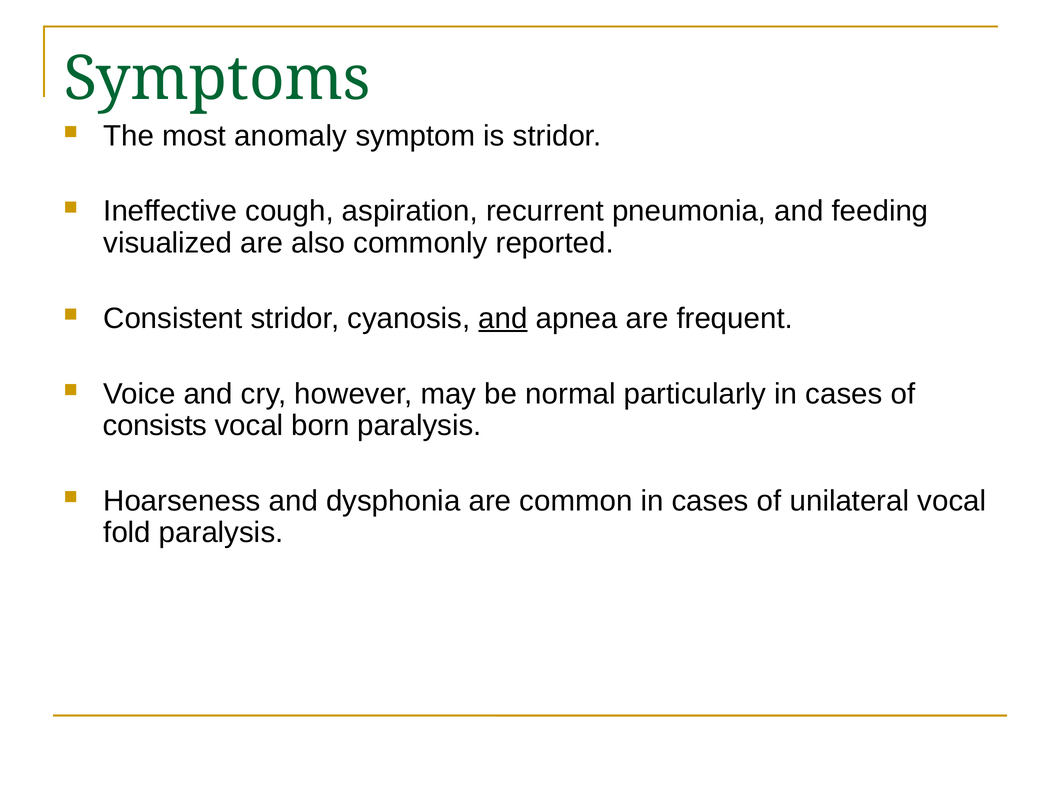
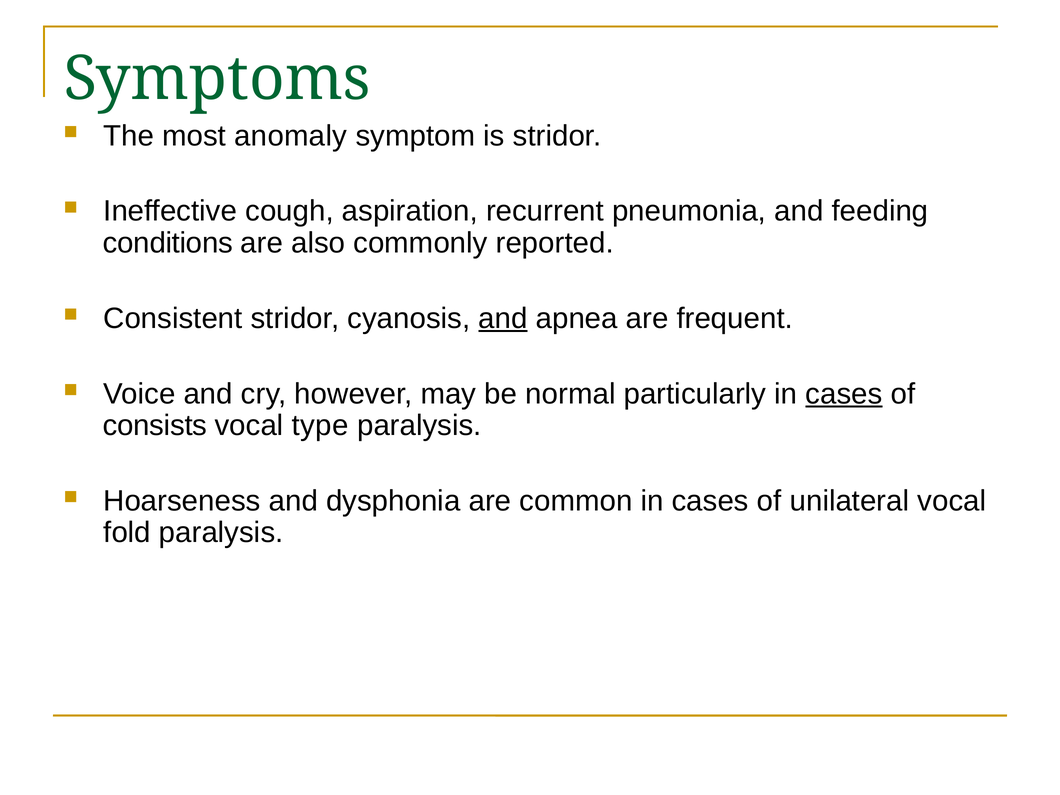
visualized: visualized -> conditions (168, 243)
cases underline: none -> present (844, 394)
born: born -> type (320, 426)
